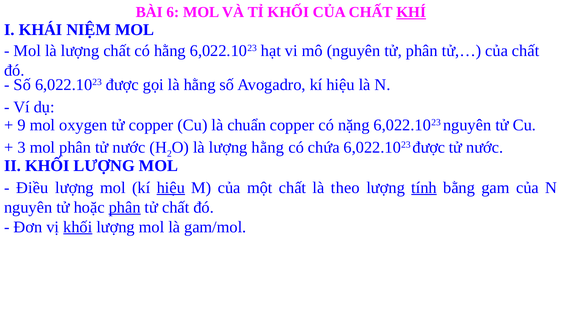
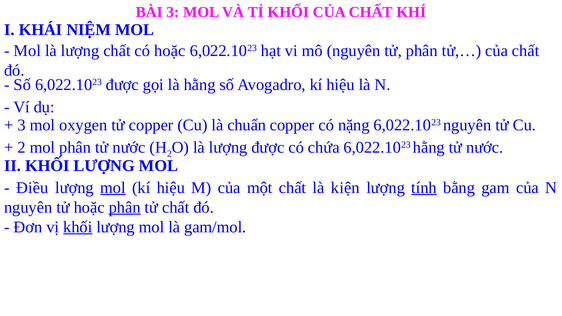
BÀI 6: 6 -> 3 (173, 12)
KHÍ underline: present -> none (411, 12)
có hằng: hằng -> hoặc (170, 51)
9: 9 -> 3 (22, 125)
3: 3 -> 2 (22, 147)
lượng hằng: hằng -> được (268, 147)
chứa 6,022.1023 được: được -> hằng (429, 147)
mol underline: none -> present (113, 188)
hiệu underline: present -> none (171, 188)
theo: theo -> kiện (345, 188)
